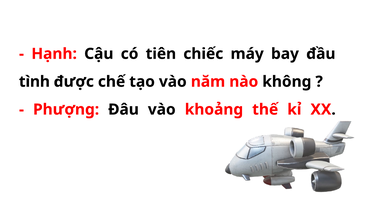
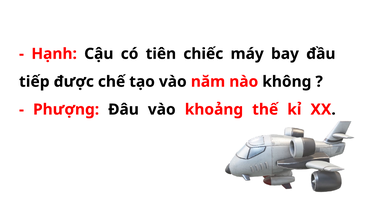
tình: tình -> tiếp (34, 82)
